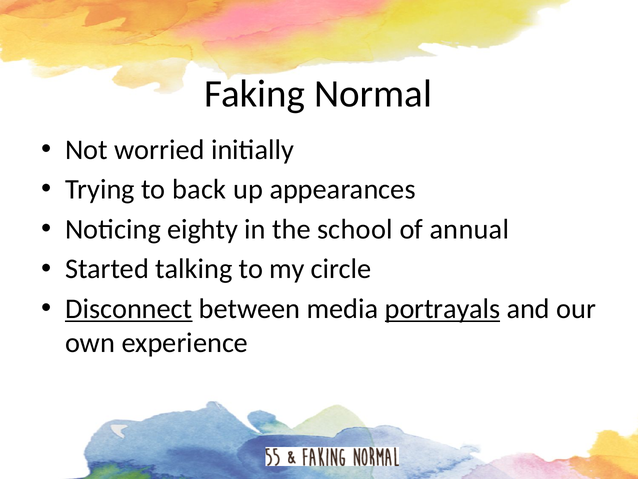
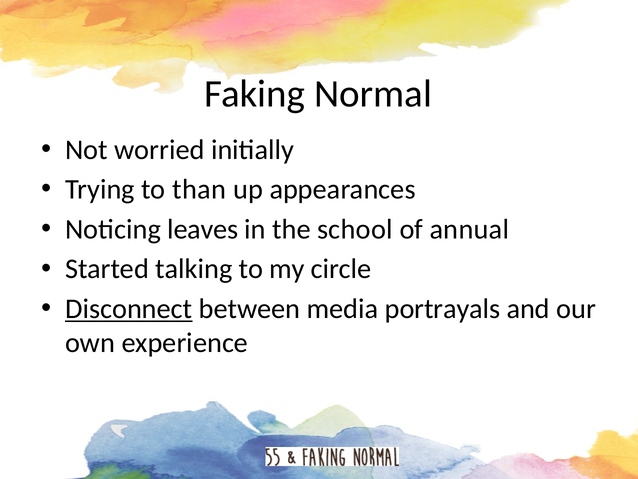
back: back -> than (199, 189)
eighty: eighty -> leaves (203, 229)
portrayals underline: present -> none (443, 309)
